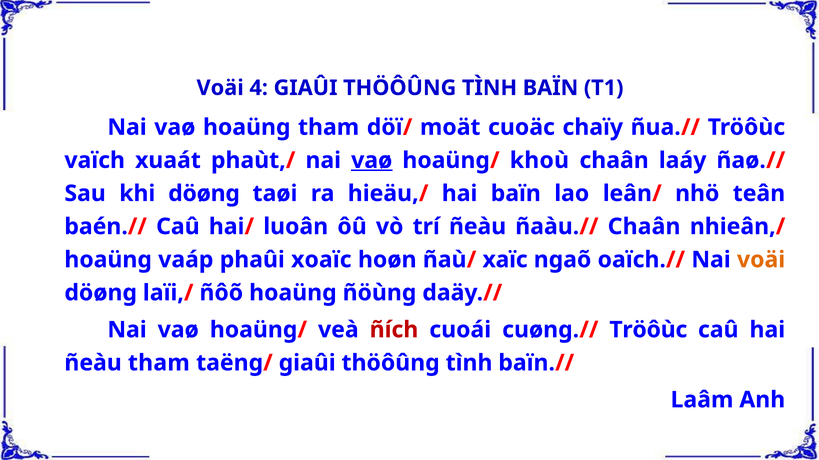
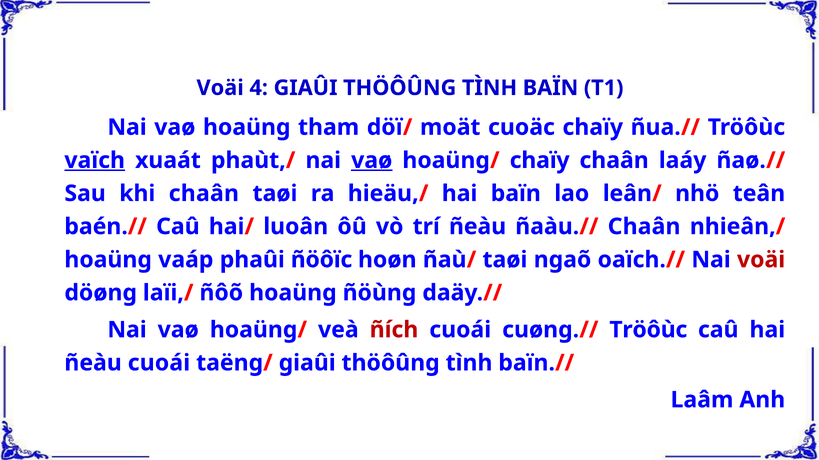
vaïch underline: none -> present (95, 160)
hoaüng/ khoù: khoù -> chaïy (540, 160)
khi döøng: döøng -> chaân (204, 193)
xoaïc: xoaïc -> ñöôïc (322, 260)
ñaù/ xaïc: xaïc -> taøi (505, 260)
voäi colour: orange -> red (761, 260)
ñeàu tham: tham -> cuoái (159, 363)
